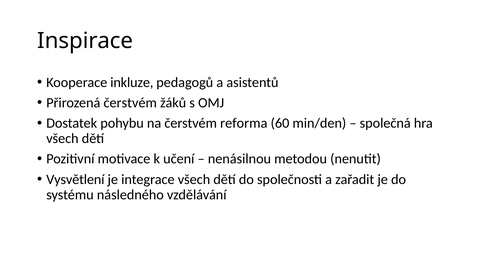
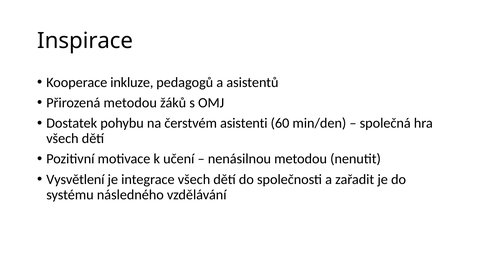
Přirozená čerstvém: čerstvém -> metodou (130, 103)
reforma: reforma -> asistenti (244, 123)
